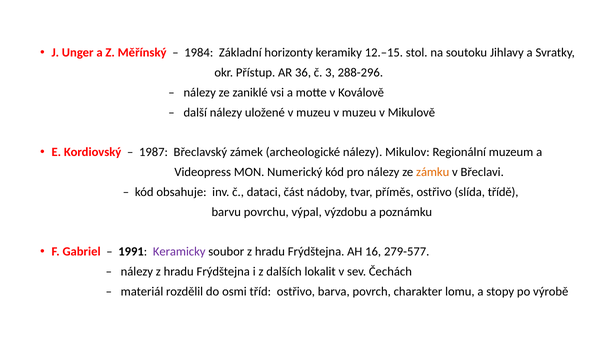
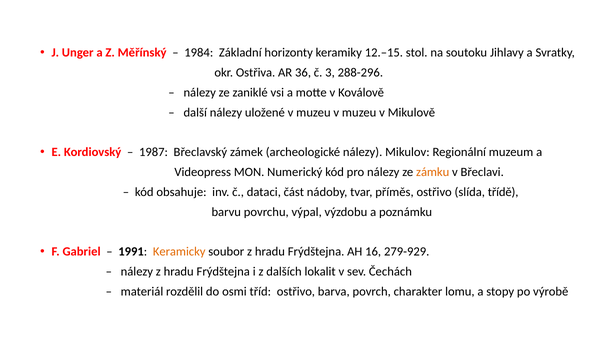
Přístup: Přístup -> Ostřiva (256, 73)
Keramicky colour: purple -> orange (179, 252)
279-577: 279-577 -> 279-929 (407, 252)
